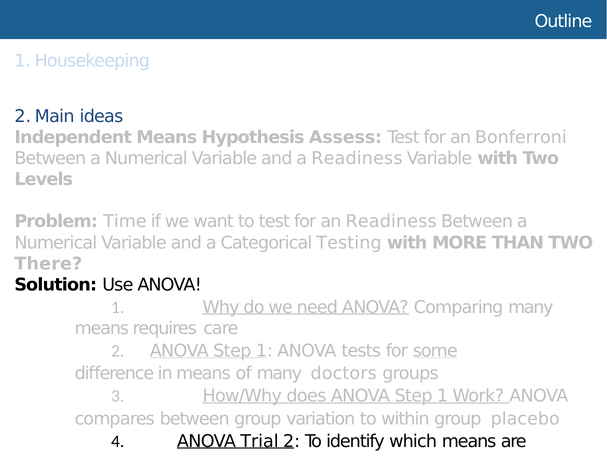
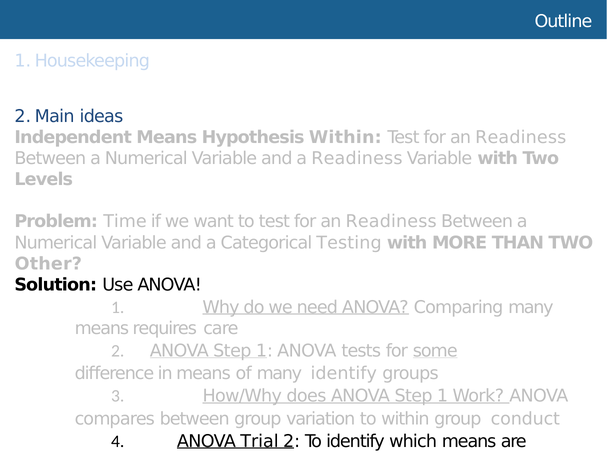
Hypothesis Assess: Assess -> Within (345, 137)
Bonferroni: Bonferroni -> Readiness (521, 137)
There: There -> Other (48, 264)
many doctors: doctors -> identify (344, 373)
placebo: placebo -> conduct (525, 418)
